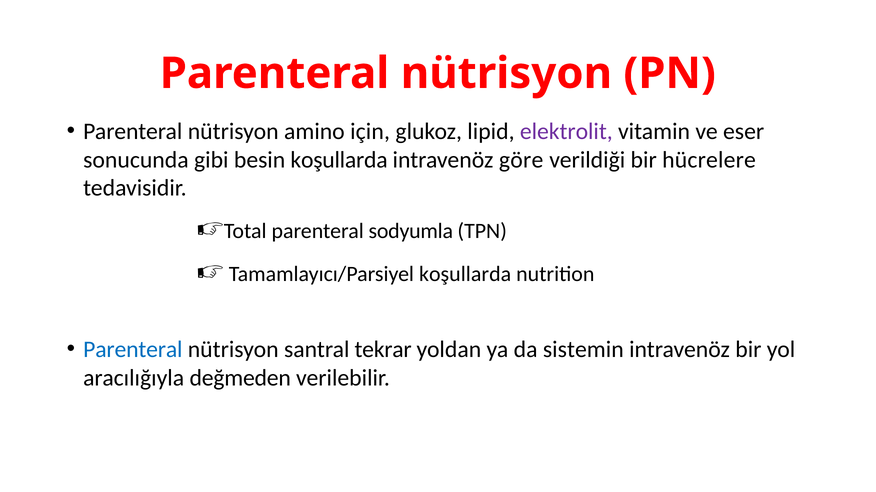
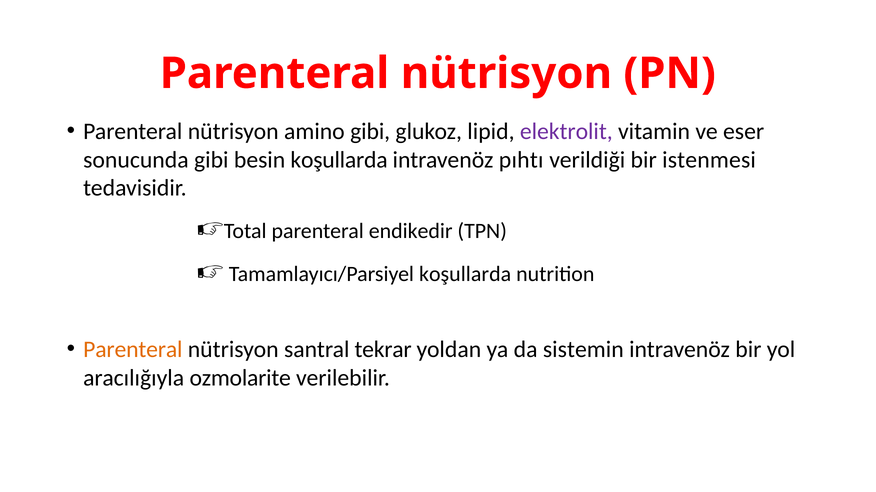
amino için: için -> gibi (370, 132)
göre: göre -> pıhtı (521, 160)
hücrelere: hücrelere -> istenmesi (709, 160)
sodyumla: sodyumla -> endikedir (411, 231)
Parenteral colour: blue -> orange (133, 350)
değmeden: değmeden -> ozmolarite (240, 378)
